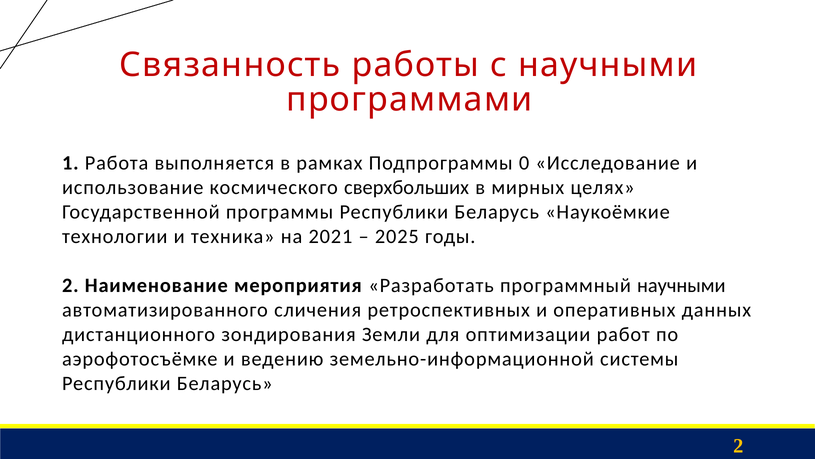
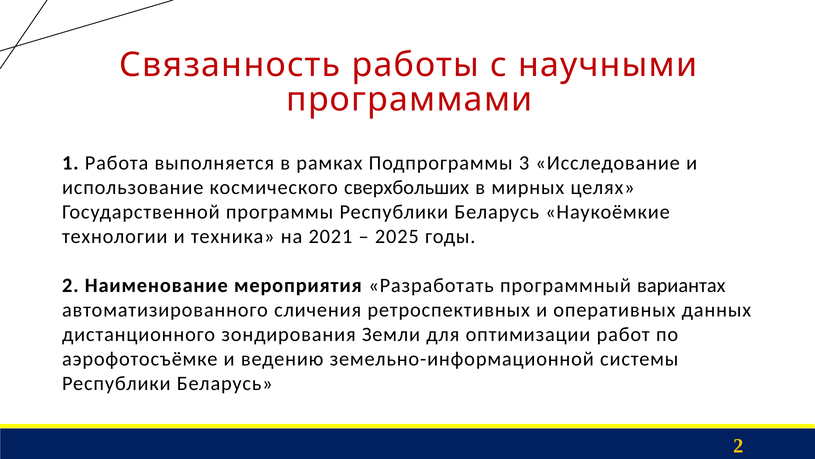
0: 0 -> 3 (524, 163)
программный научными: научными -> вариантах (681, 285)
